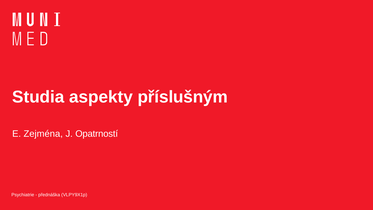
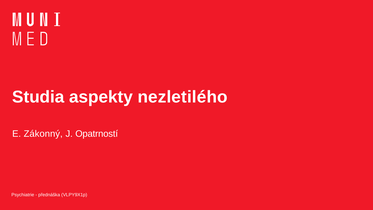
příslušným: příslušným -> nezletilého (183, 97)
Zejména: Zejména -> Zákonný (43, 134)
